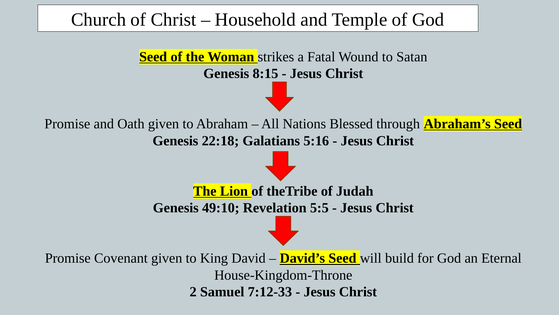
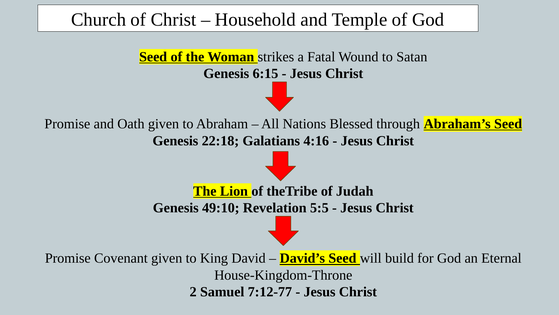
8:15: 8:15 -> 6:15 (265, 73)
5:16: 5:16 -> 4:16 (316, 140)
7:12-33: 7:12-33 -> 7:12-77 (270, 291)
